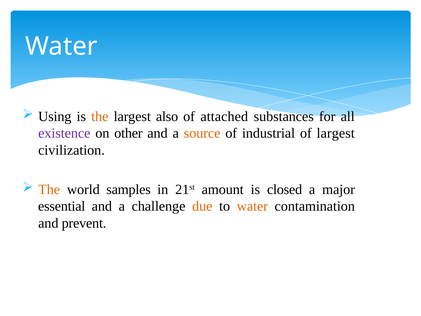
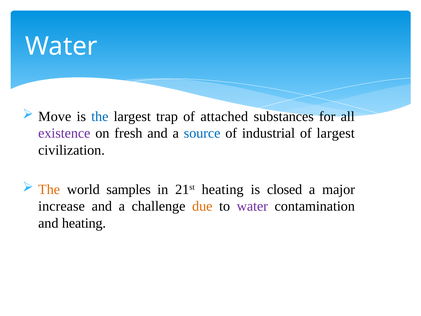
Using: Using -> Move (55, 116)
the colour: orange -> blue (100, 116)
also: also -> trap (167, 116)
other: other -> fresh (128, 133)
source colour: orange -> blue (202, 133)
21st amount: amount -> heating (223, 189)
essential: essential -> increase (62, 206)
water colour: orange -> purple (252, 206)
and prevent: prevent -> heating (84, 223)
